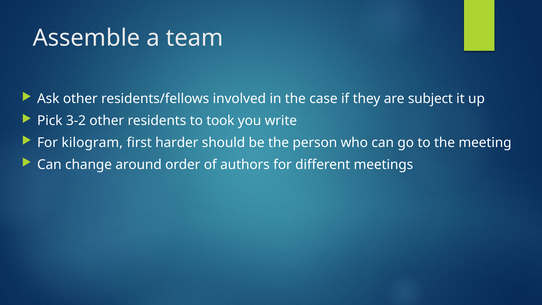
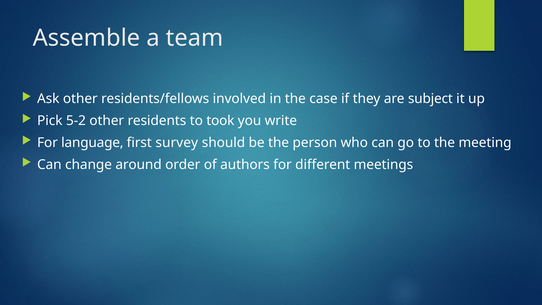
3-2: 3-2 -> 5-2 (76, 121)
kilogram: kilogram -> language (92, 143)
harder: harder -> survey (177, 143)
